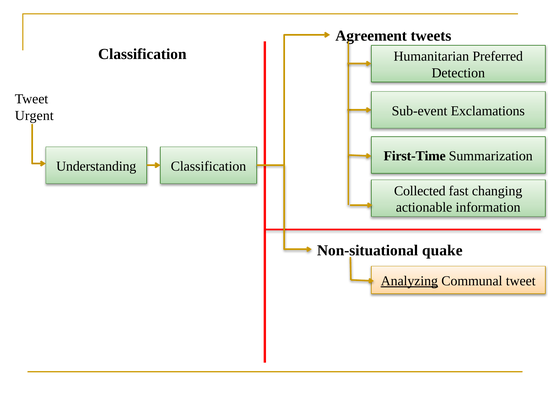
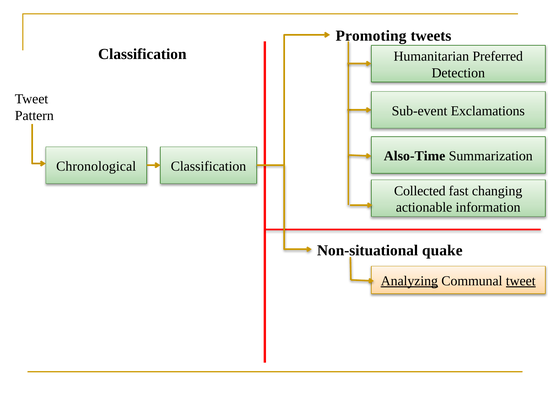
Agreement: Agreement -> Promoting (371, 36)
Urgent: Urgent -> Pattern (34, 115)
First-Time: First-Time -> Also-Time (415, 156)
Understanding: Understanding -> Chronological (96, 166)
tweet underline: none -> present (521, 281)
